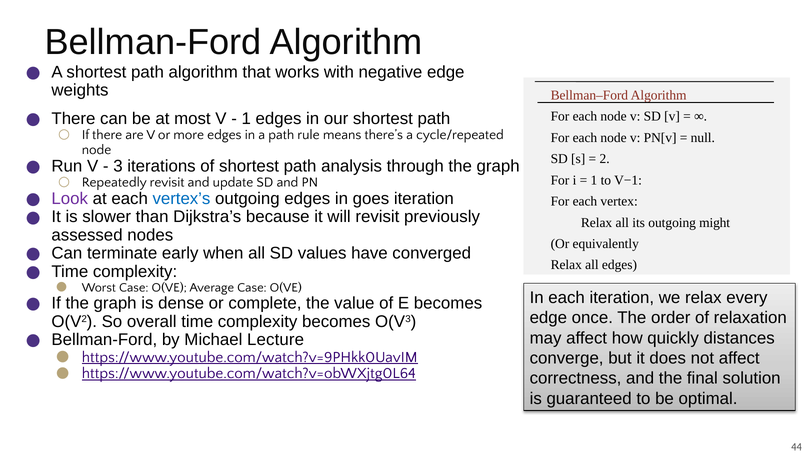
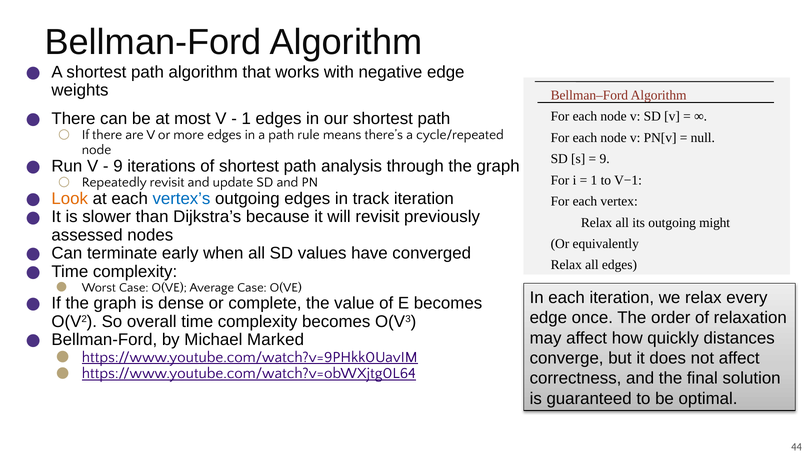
2: 2 -> 9 (605, 159)
3: 3 -> 9 (118, 166)
Look colour: purple -> orange (70, 198)
goes: goes -> track (371, 198)
Lecture: Lecture -> Marked (276, 339)
